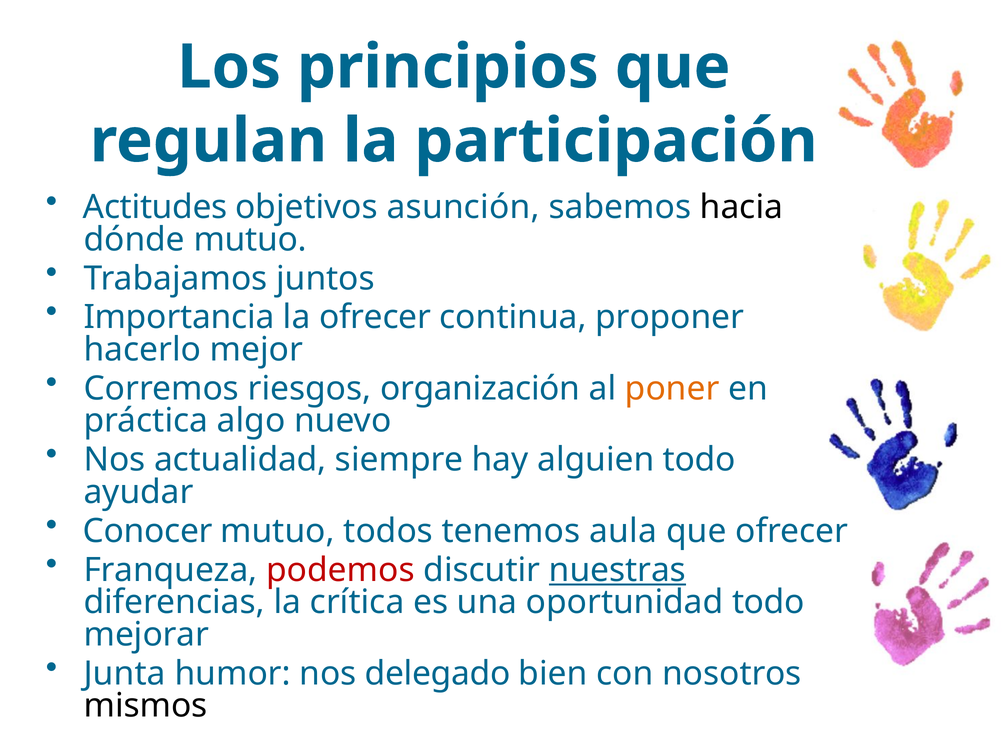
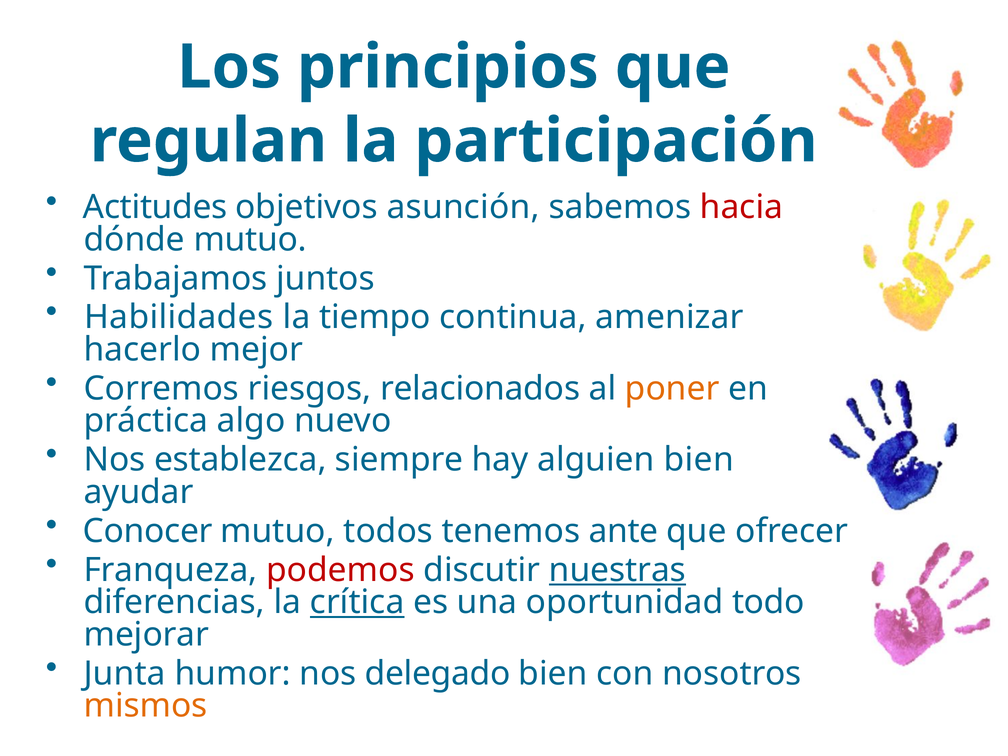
hacia colour: black -> red (741, 207)
Importancia: Importancia -> Habilidades (179, 317)
la ofrecer: ofrecer -> tiempo (375, 317)
proponer: proponer -> amenizar (670, 317)
organización: organización -> relacionados (480, 389)
actualidad: actualidad -> establezca (240, 460)
alguien todo: todo -> bien (699, 460)
aula: aula -> ante (623, 531)
crítica underline: none -> present (357, 602)
mismos colour: black -> orange (146, 706)
